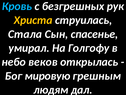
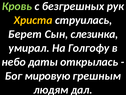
Кровь colour: light blue -> light green (17, 6)
Стала: Стала -> Берет (25, 34)
спасенье: спасенье -> слезинка (94, 34)
веков: веков -> даты (43, 62)
